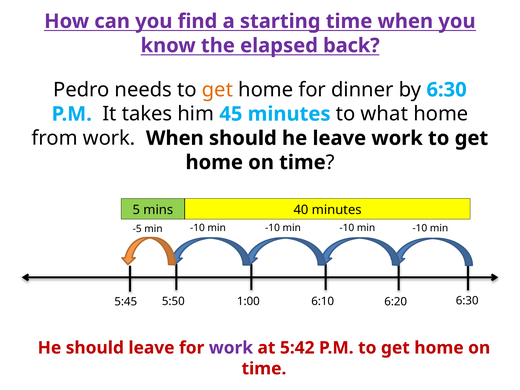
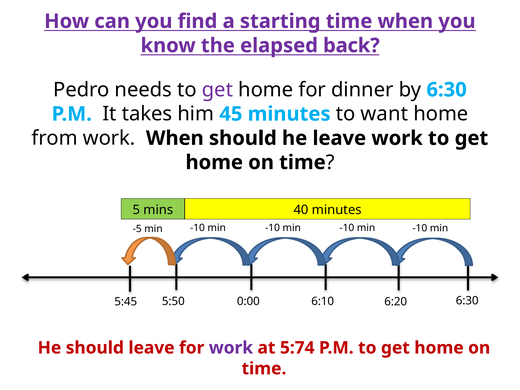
get colour: orange -> purple (217, 90)
what: what -> want (384, 114)
1:00: 1:00 -> 0:00 (248, 301)
5:42: 5:42 -> 5:74 (297, 348)
